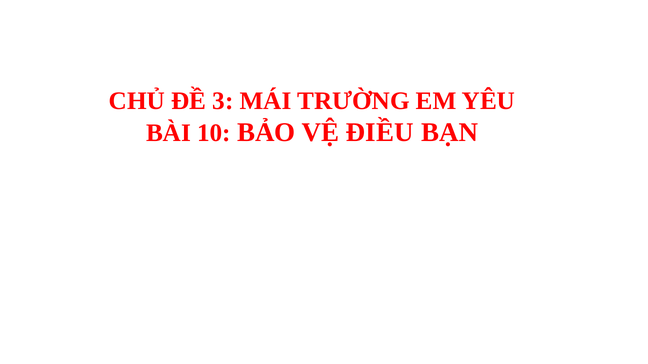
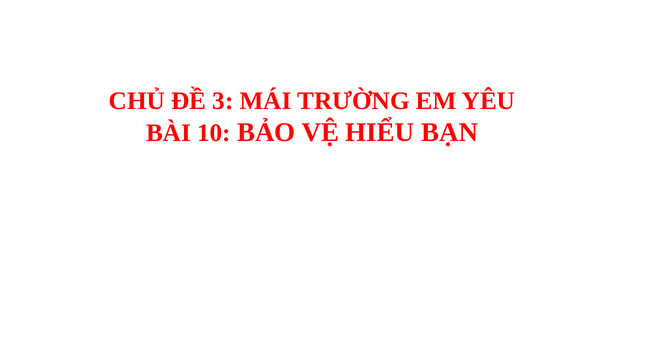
ĐIỀU: ĐIỀU -> HIỂU (380, 132)
